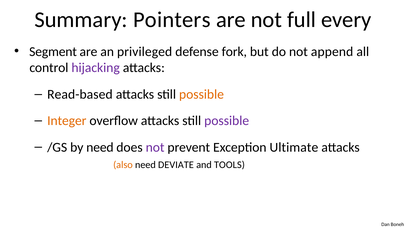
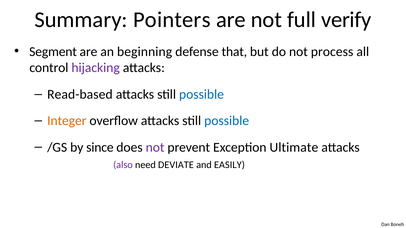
every: every -> verify (346, 20)
privileged: privileged -> beginning (145, 52)
fork: fork -> that (234, 52)
append: append -> process (332, 52)
possible colour: orange -> blue (201, 94)
possible colour: purple -> blue (227, 121)
by need: need -> since (100, 147)
also colour: orange -> purple (123, 165)
TOOLS: TOOLS -> EASILY (229, 165)
